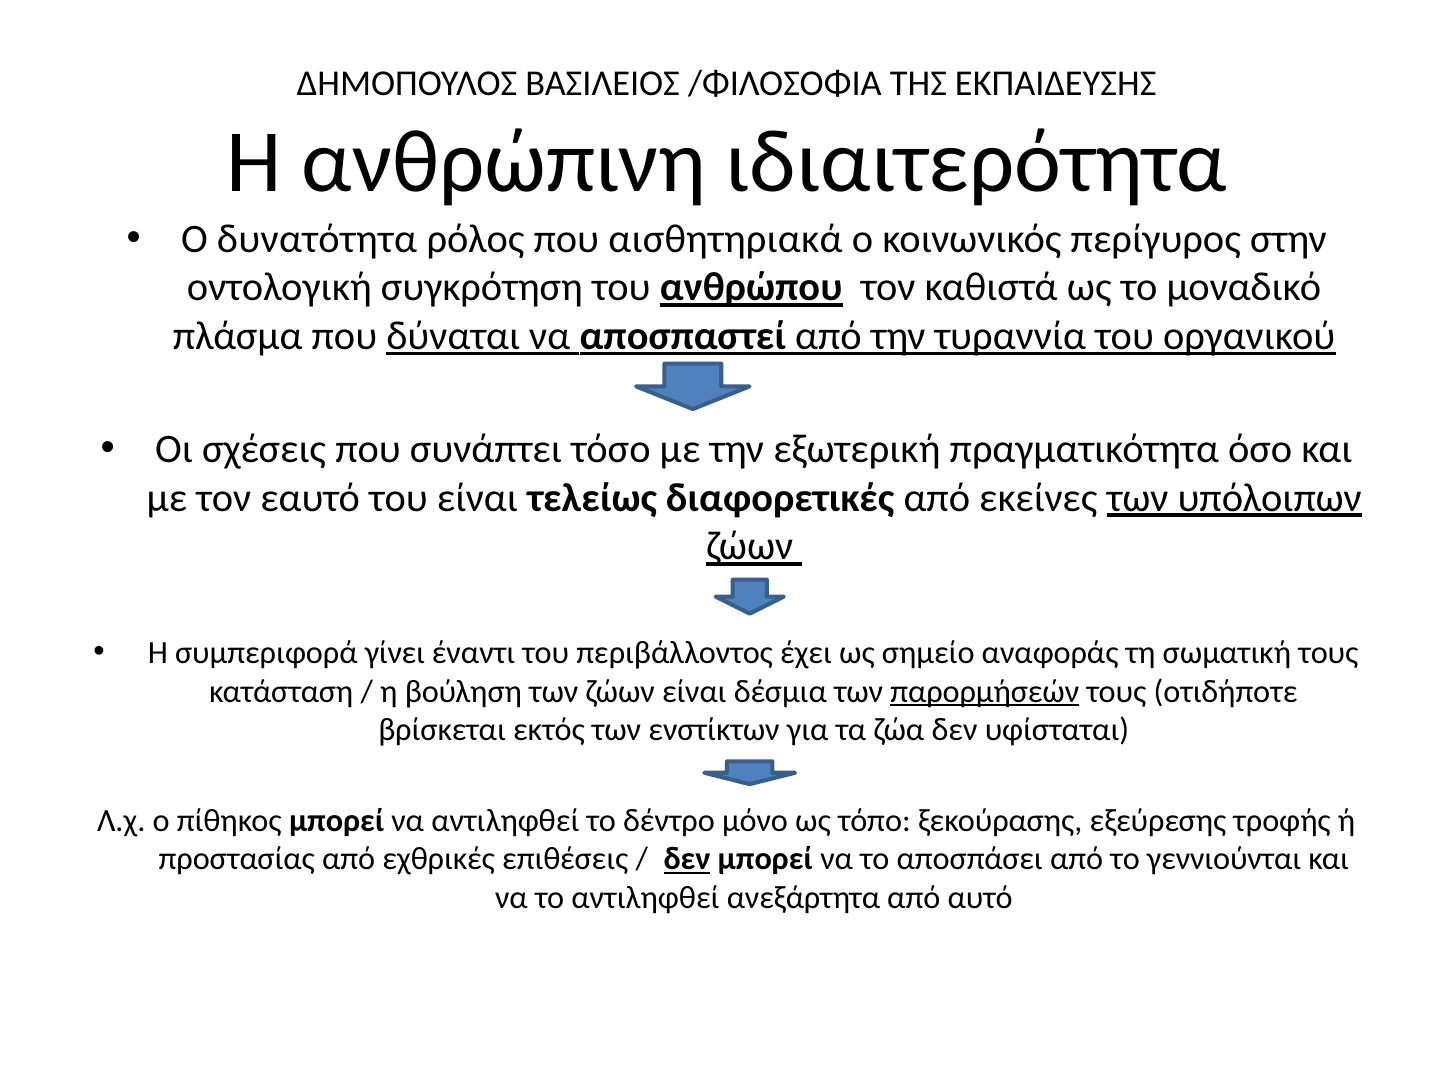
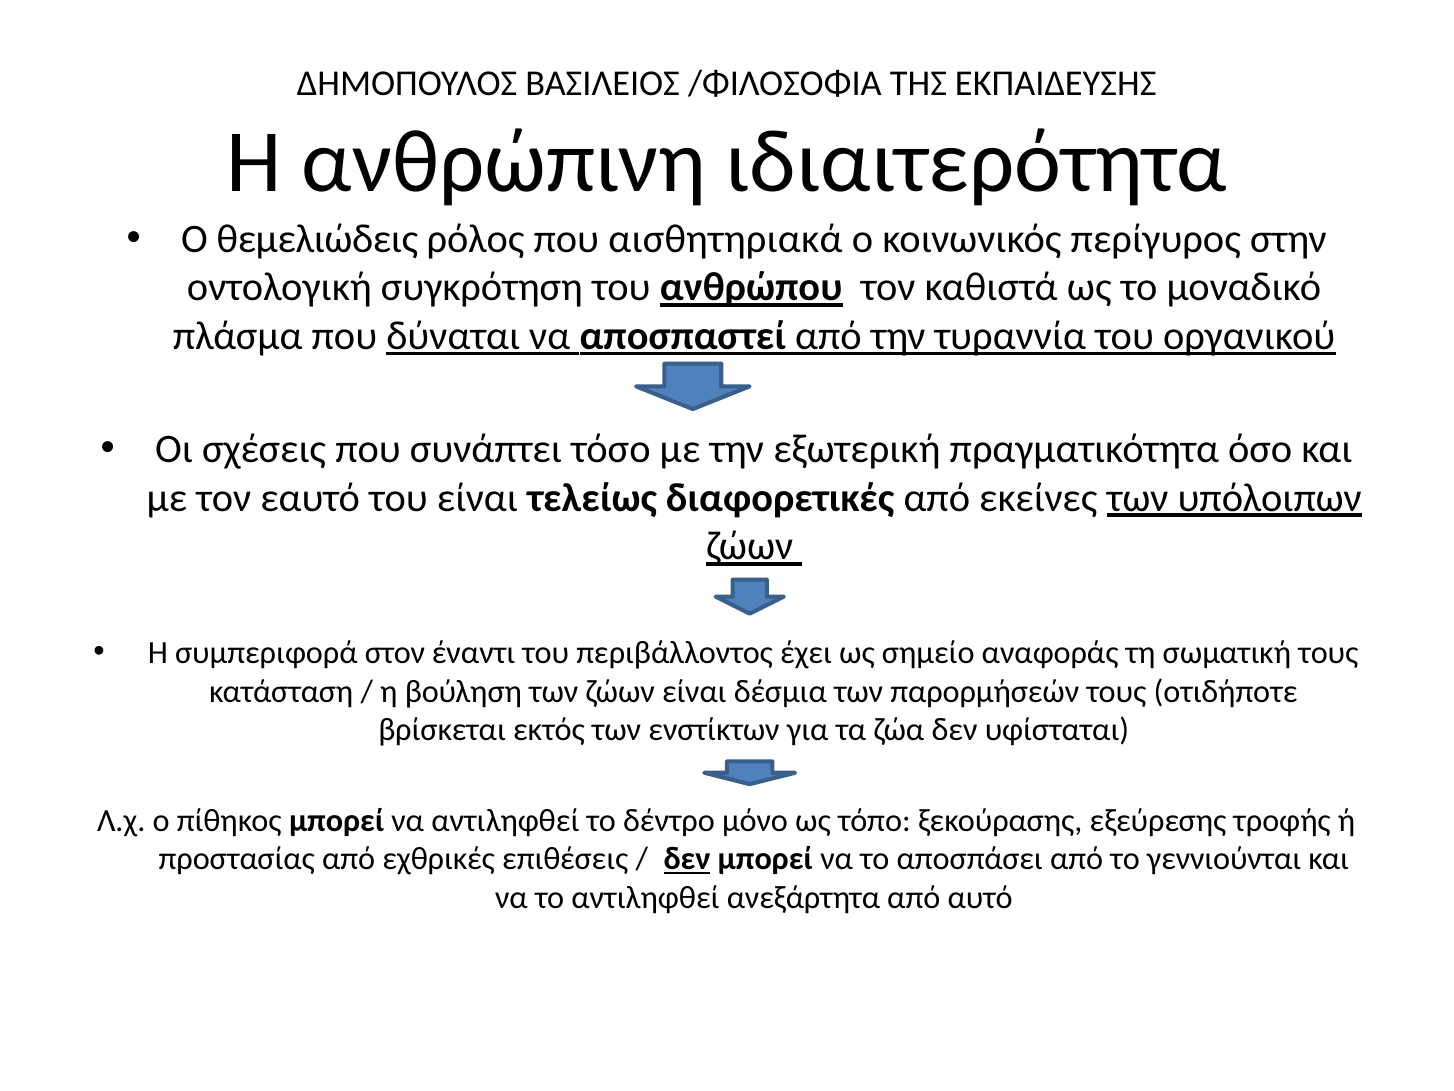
δυνατότητα: δυνατότητα -> θεμελιώδεις (317, 239)
γίνει: γίνει -> στον (395, 652)
παρορμήσεών underline: present -> none (985, 691)
